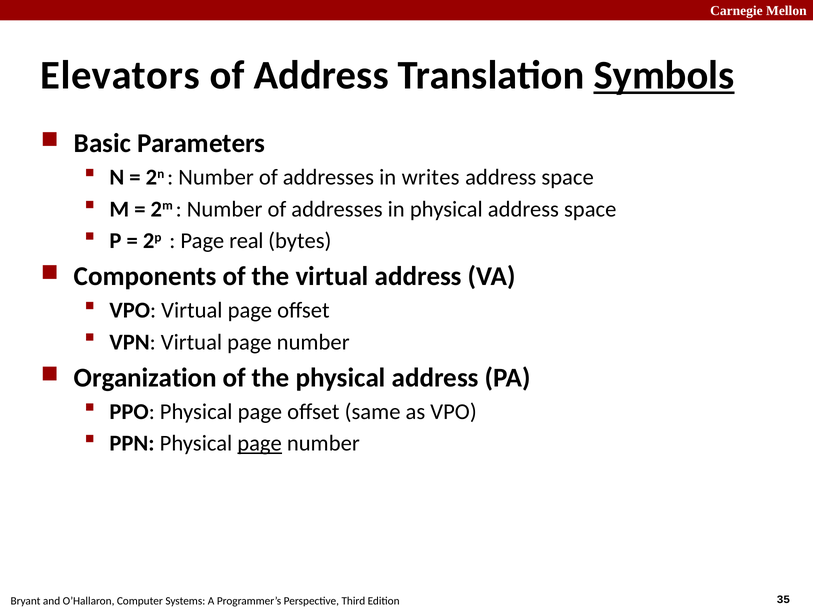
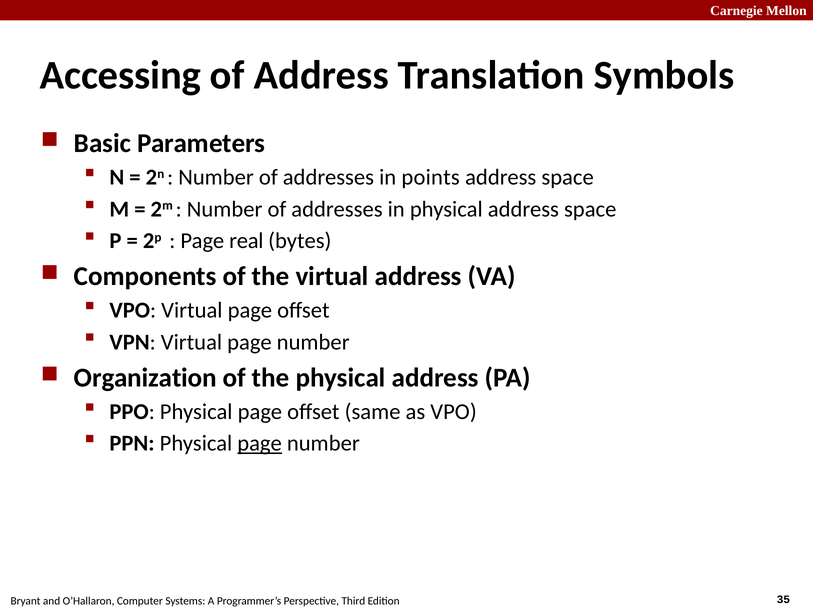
Elevators: Elevators -> Accessing (120, 75)
Symbols underline: present -> none (664, 75)
writes: writes -> points (431, 177)
